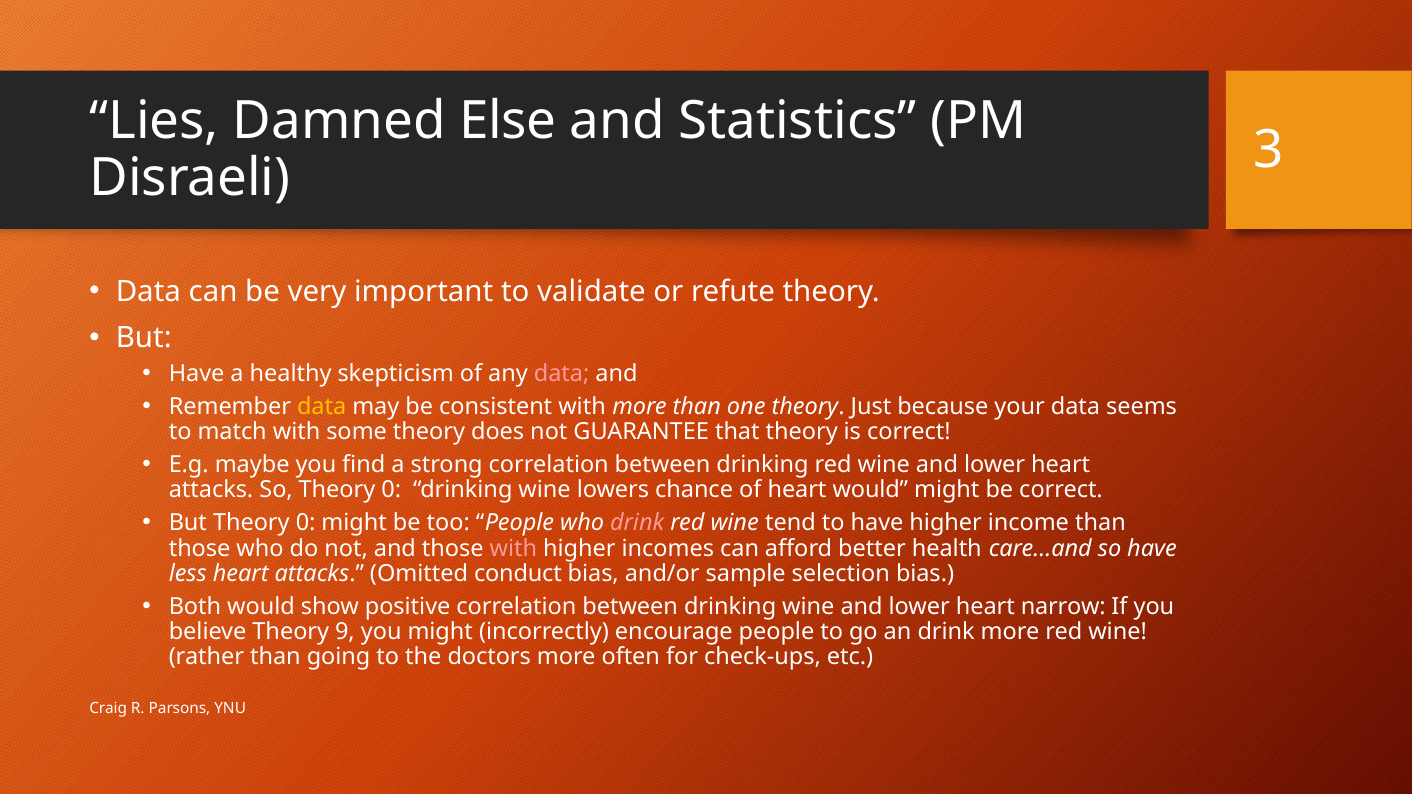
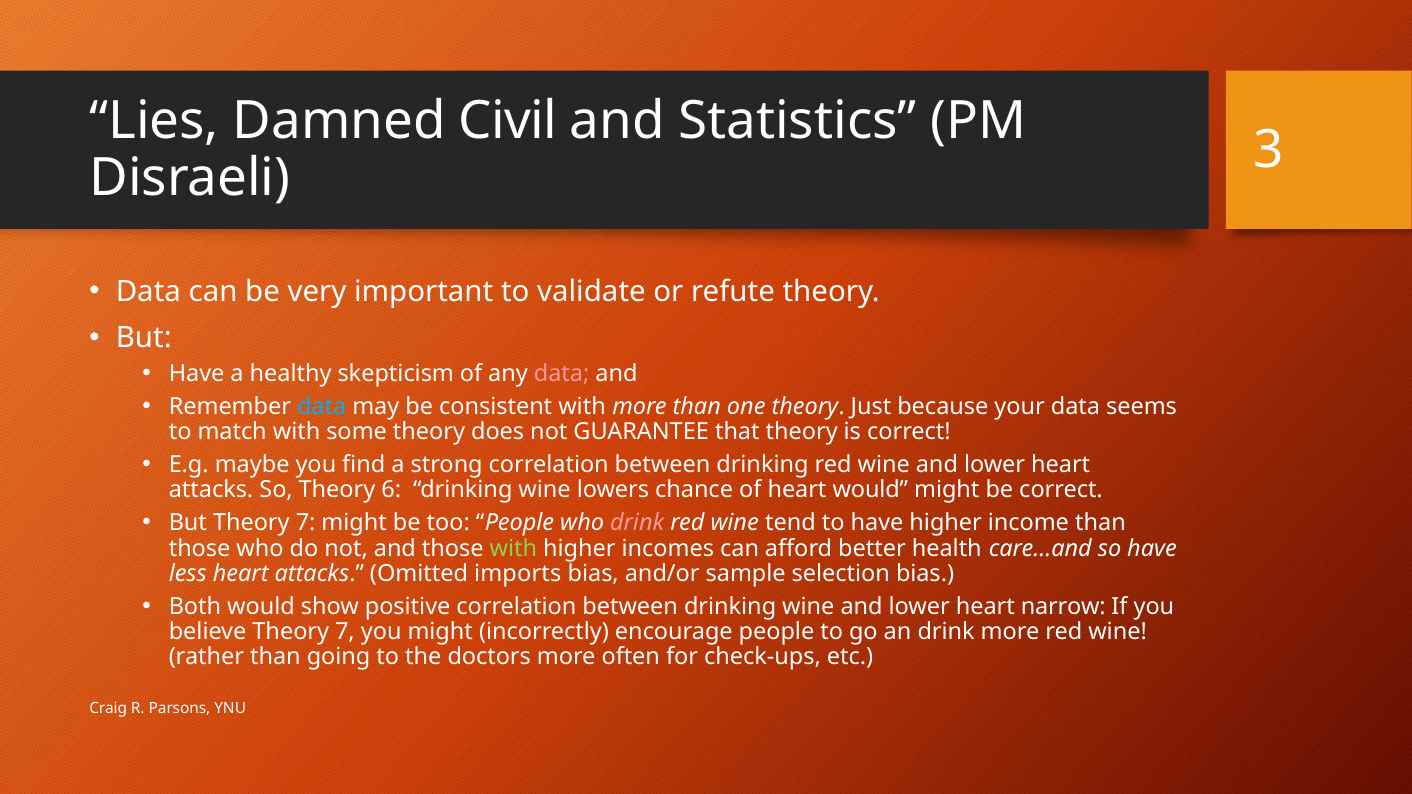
Else: Else -> Civil (508, 121)
data colour: yellow -> light blue (322, 407)
So Theory 0: 0 -> 6 (391, 490)
But Theory 0: 0 -> 7 (306, 523)
with colour: pink -> light green (513, 548)
conduct: conduct -> imports (518, 574)
believe Theory 9: 9 -> 7 (345, 632)
